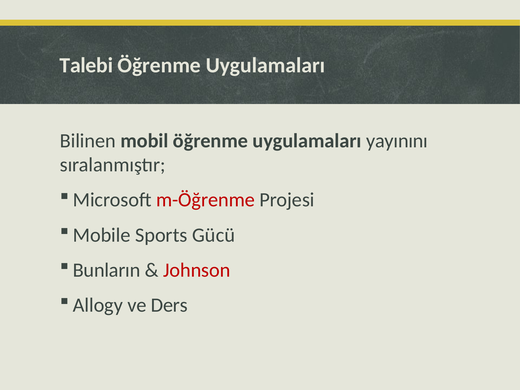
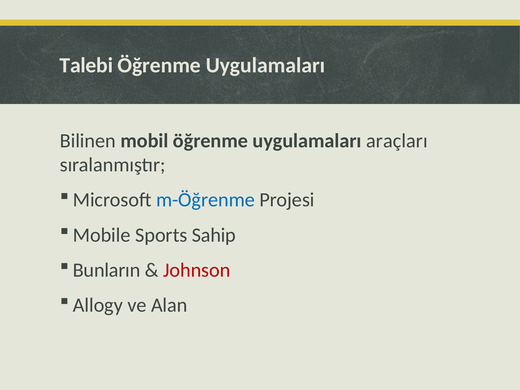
yayınını: yayınını -> araçları (397, 141)
m-Öğrenme colour: red -> blue (205, 200)
Gücü: Gücü -> Sahip (214, 235)
Ders: Ders -> Alan (169, 305)
